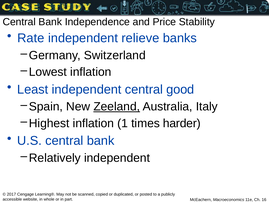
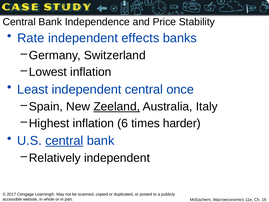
relieve: relieve -> effects (140, 38)
good: good -> once (180, 89)
1: 1 -> 6 (123, 123)
central underline: none -> present (64, 141)
